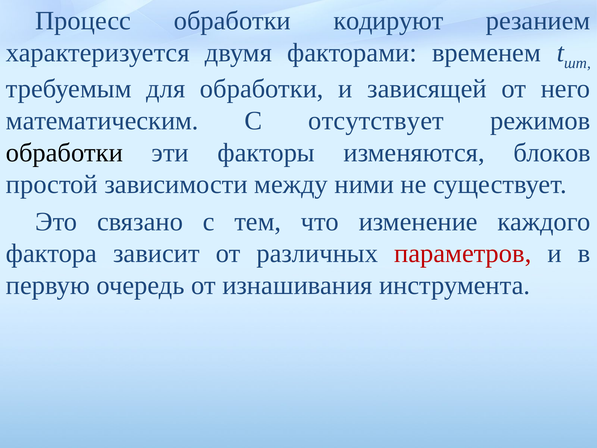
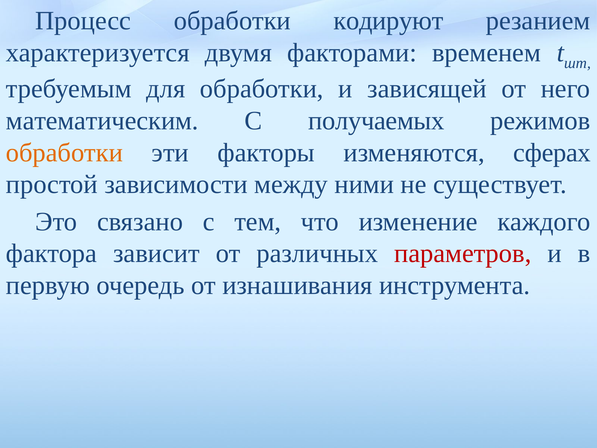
отсутствует: отсутствует -> получаемых (376, 121)
обработки colour: black -> orange (64, 153)
блоков: блоков -> сферах (552, 153)
